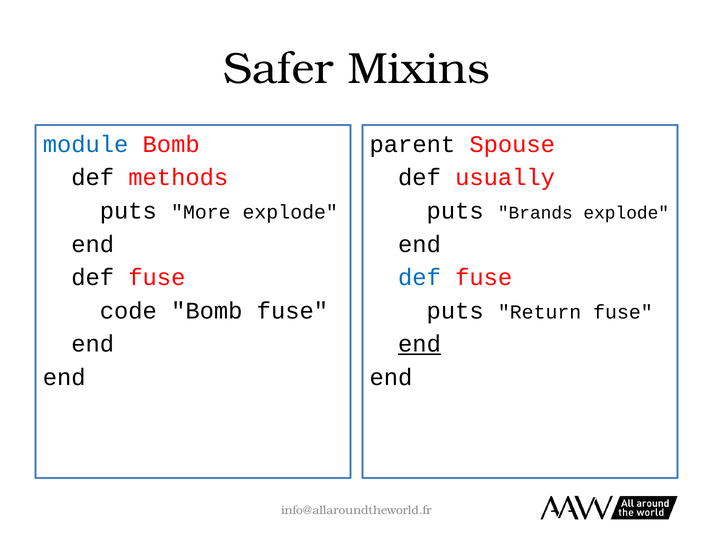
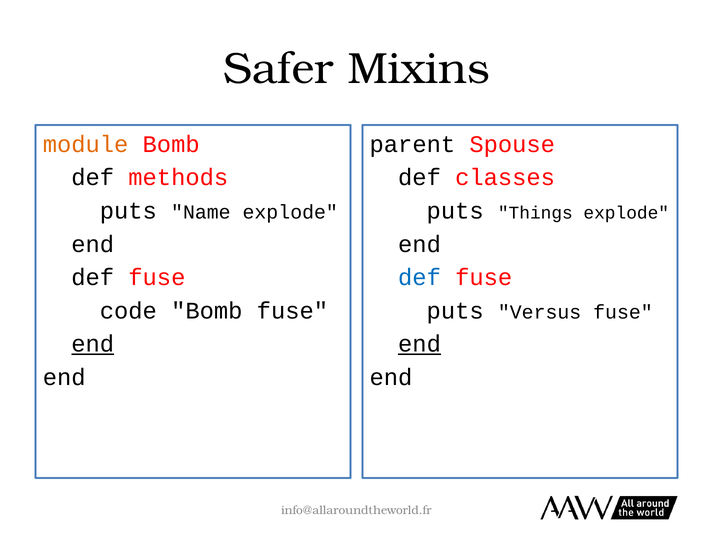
module colour: blue -> orange (86, 144)
usually: usually -> classes (505, 178)
More: More -> Name (201, 212)
Brands: Brands -> Things (535, 213)
Return: Return -> Versus (540, 312)
end underline: none -> present (93, 344)
